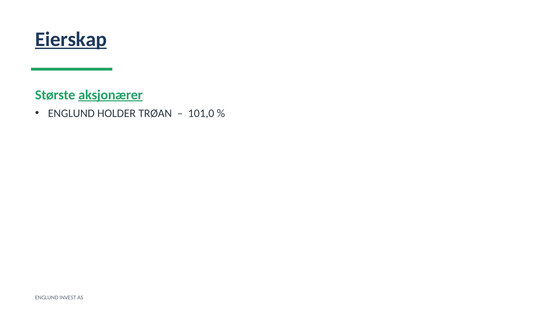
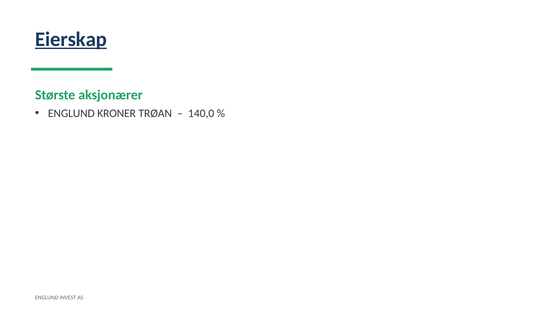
aksjonærer underline: present -> none (111, 95)
HOLDER: HOLDER -> KRONER (117, 113)
101,0: 101,0 -> 140,0 (201, 113)
